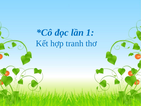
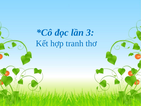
1: 1 -> 3 (90, 32)
